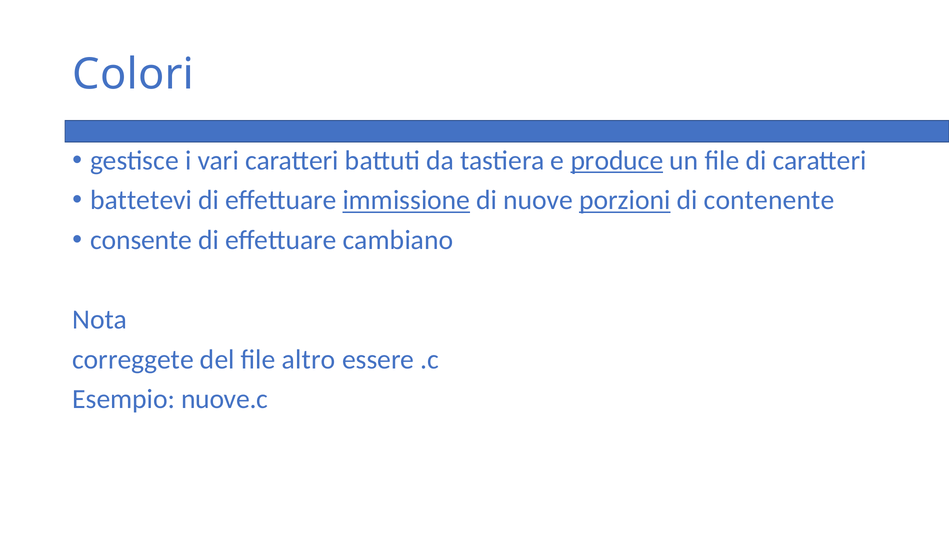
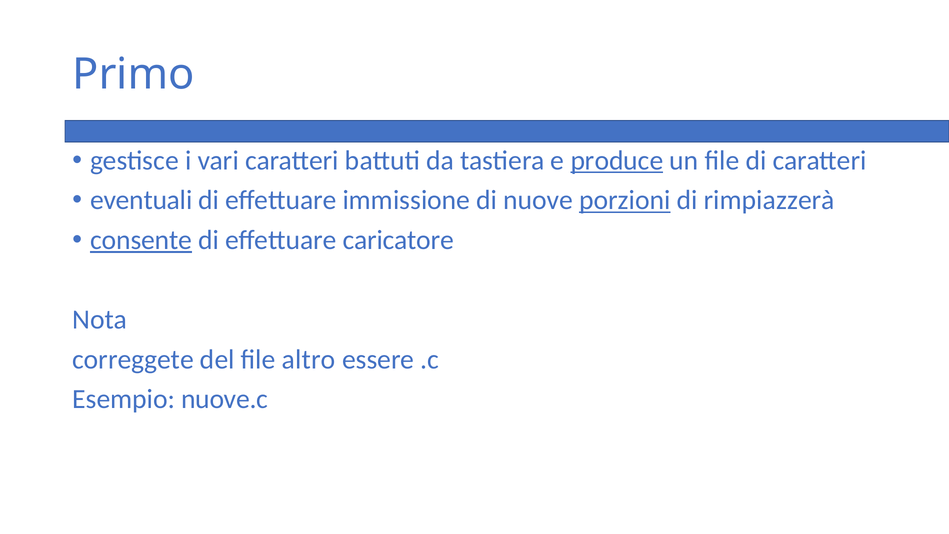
Colori: Colori -> Primo (133, 74)
battetevi: battetevi -> eventuali (141, 200)
immissione underline: present -> none (406, 200)
contenente: contenente -> rimpiazzerà (769, 200)
consente underline: none -> present (141, 240)
cambiano: cambiano -> caricatore (398, 240)
